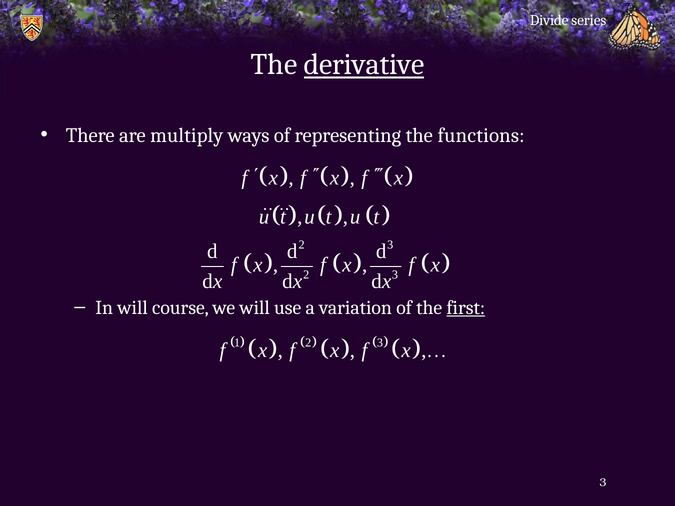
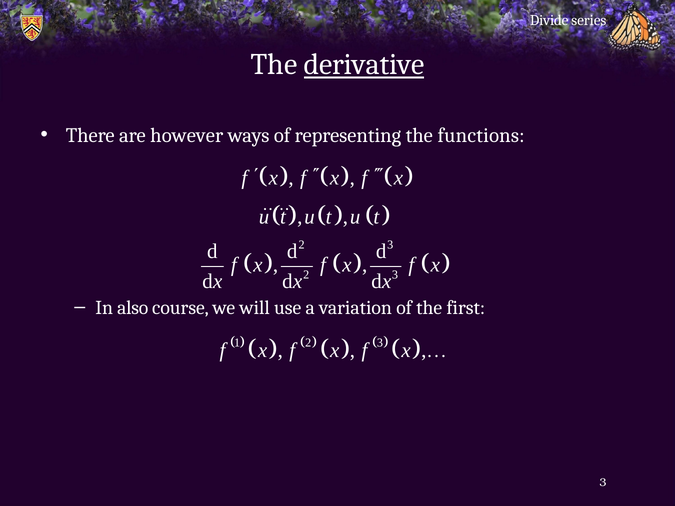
multiply: multiply -> however (187, 135)
In will: will -> also (133, 308)
first underline: present -> none (466, 308)
